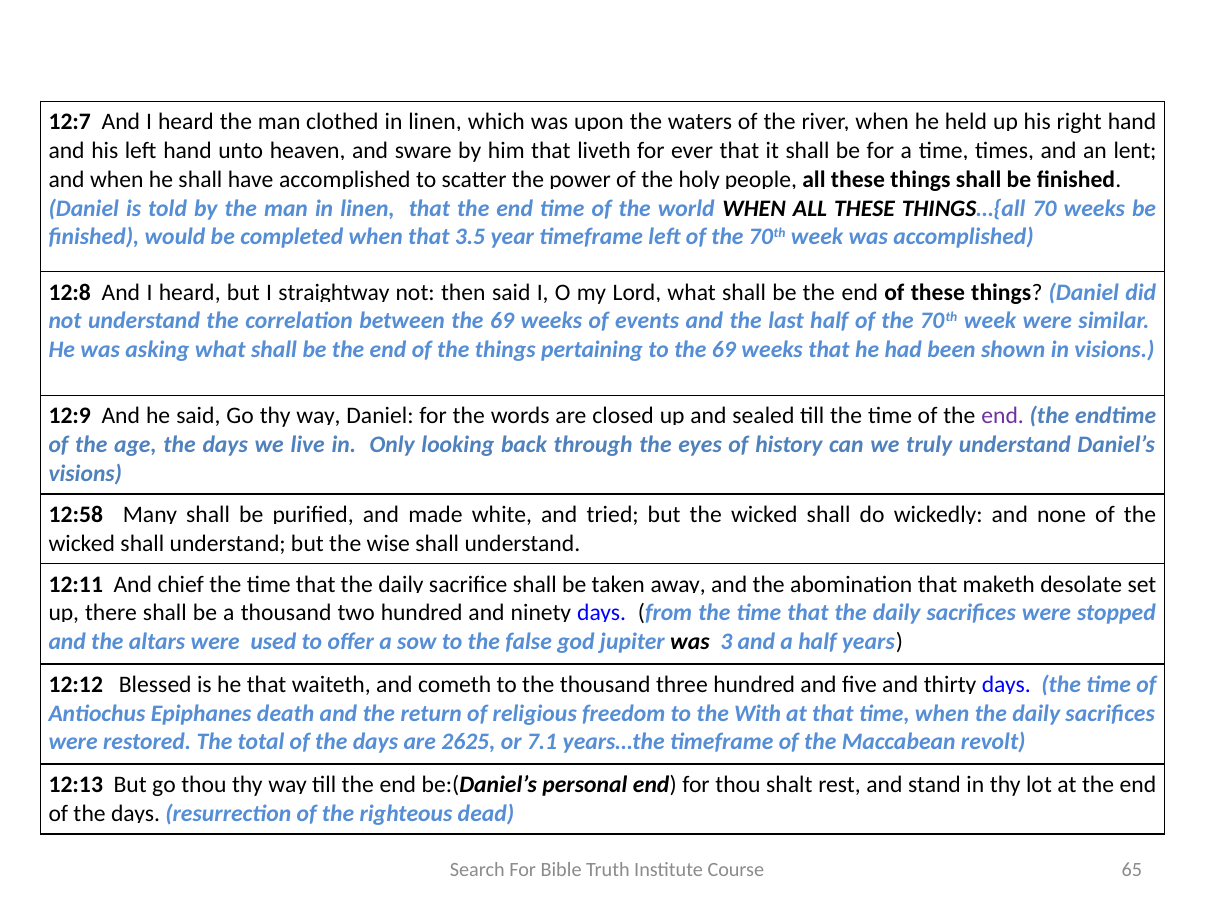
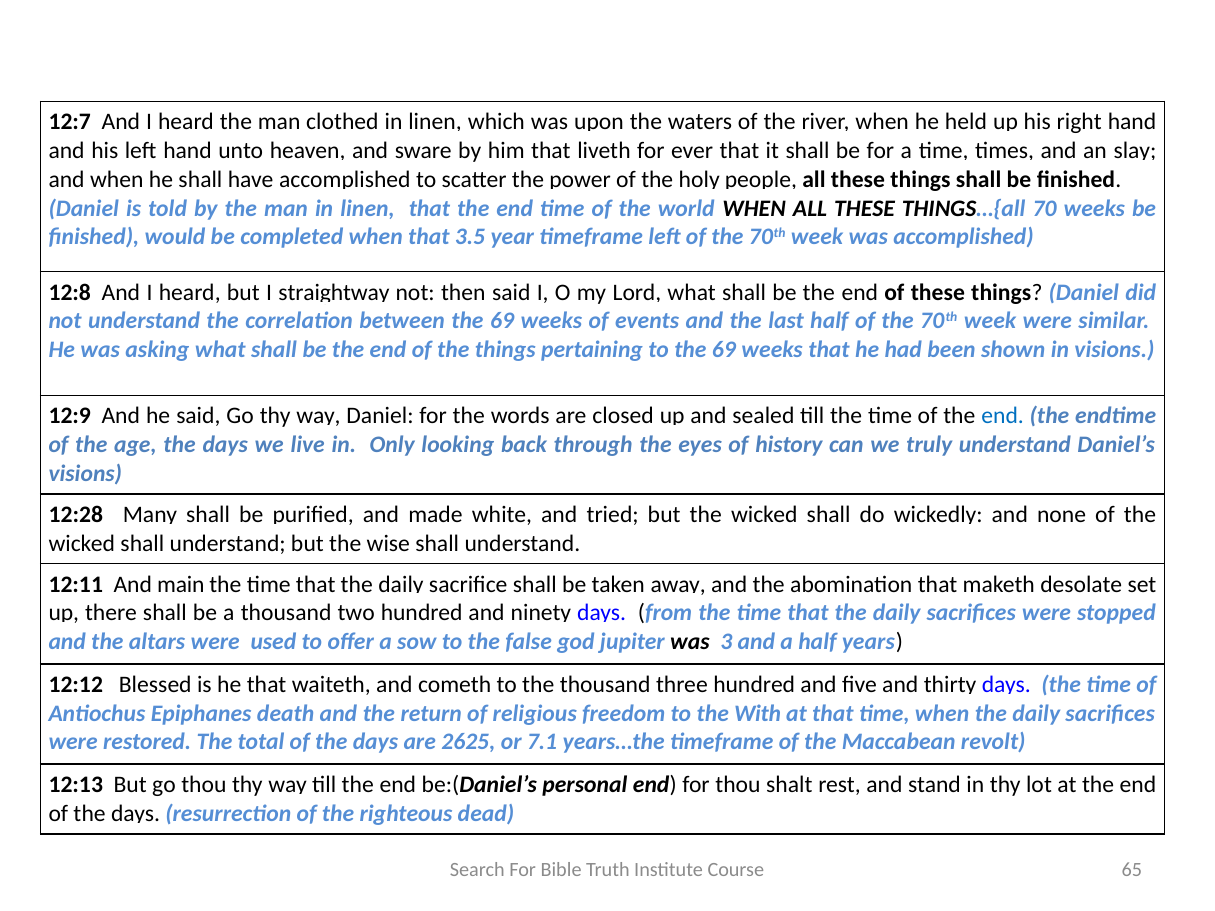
lent: lent -> slay (1135, 151)
end colour: purple -> blue (1003, 416)
12:58: 12:58 -> 12:28 (76, 515)
chief: chief -> main (181, 584)
